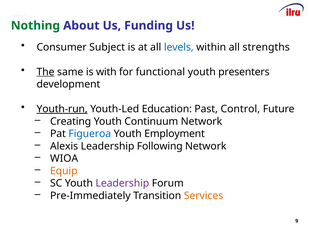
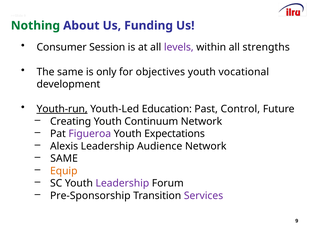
Subject: Subject -> Session (107, 47)
levels colour: blue -> purple (179, 47)
The underline: present -> none (46, 72)
with: with -> only (106, 72)
functional: functional -> objectives (160, 72)
presenters: presenters -> vocational (244, 72)
Figueroa colour: blue -> purple (90, 134)
Employment: Employment -> Expectations (175, 134)
Following: Following -> Audience (160, 146)
WIOA: WIOA -> SAME (64, 158)
Pre-Immediately: Pre-Immediately -> Pre-Sponsorship (90, 195)
Services colour: orange -> purple (204, 195)
